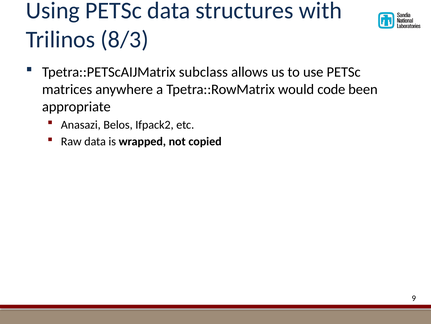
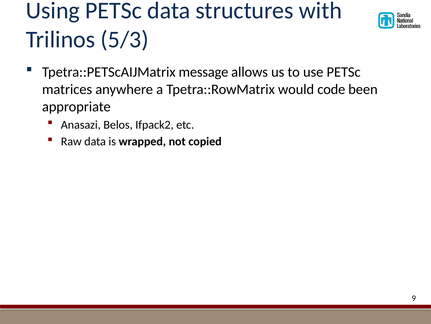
8/3: 8/3 -> 5/3 (125, 39)
subclass: subclass -> message (203, 72)
